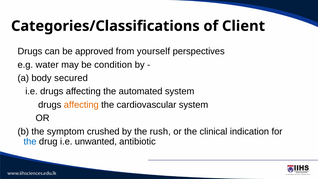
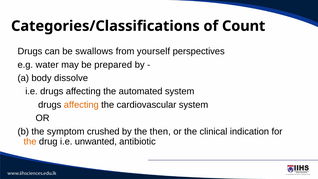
Client: Client -> Count (244, 26)
approved: approved -> swallows (94, 51)
condition: condition -> prepared (113, 65)
secured: secured -> dissolve (71, 78)
rush: rush -> then (160, 131)
the colour: blue -> orange (30, 141)
